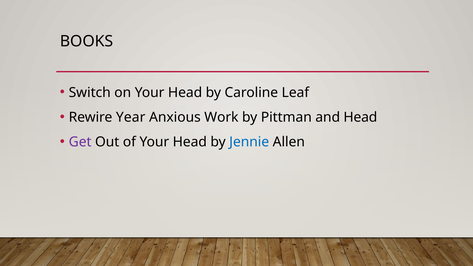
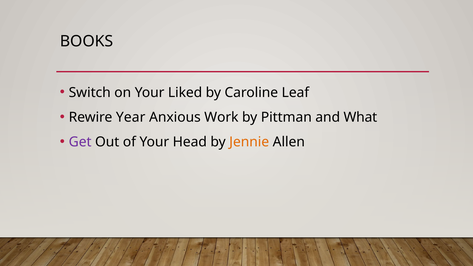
on Your Head: Head -> Liked (185, 92)
and Head: Head -> What (360, 117)
Jennie colour: blue -> orange (249, 142)
